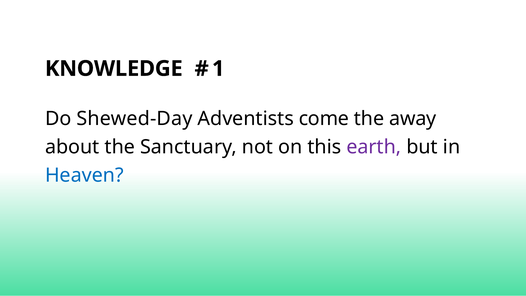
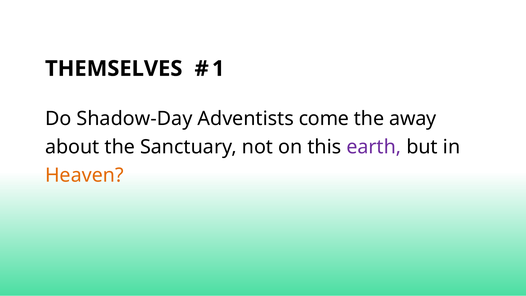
KNOWLEDGE: KNOWLEDGE -> THEMSELVES (114, 69)
Shewed-Day: Shewed-Day -> Shadow-Day (134, 119)
Heaven colour: blue -> orange (84, 175)
